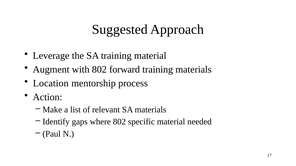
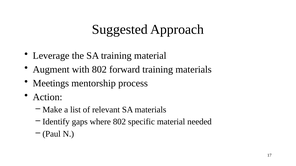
Location: Location -> Meetings (51, 83)
